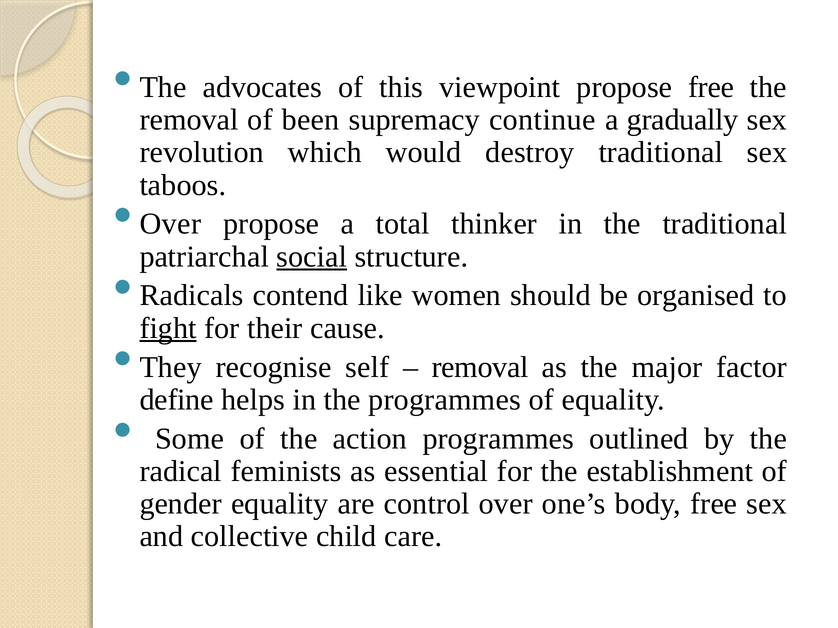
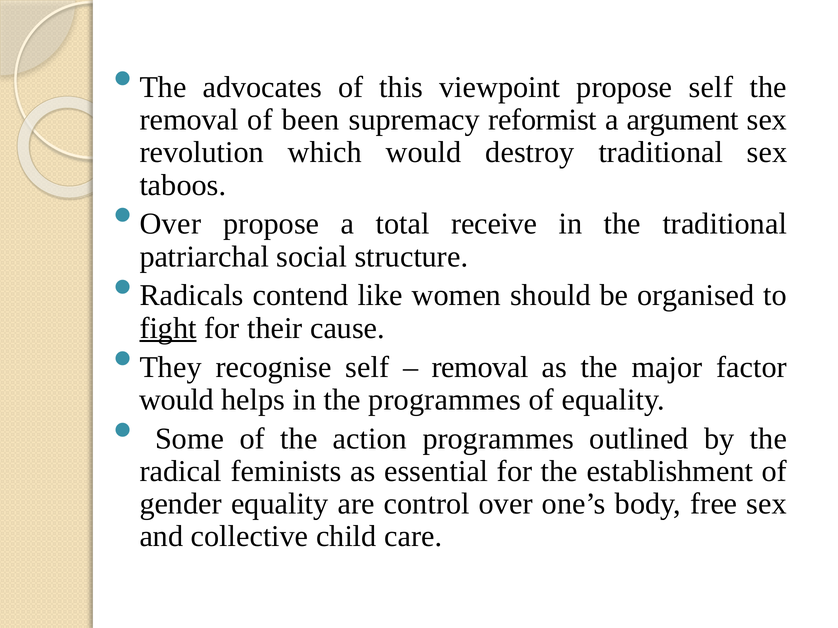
propose free: free -> self (711, 87)
continue: continue -> reformist (543, 120)
gradually: gradually -> argument (683, 120)
thinker: thinker -> receive (494, 224)
social underline: present -> none (312, 257)
define: define -> would (177, 400)
